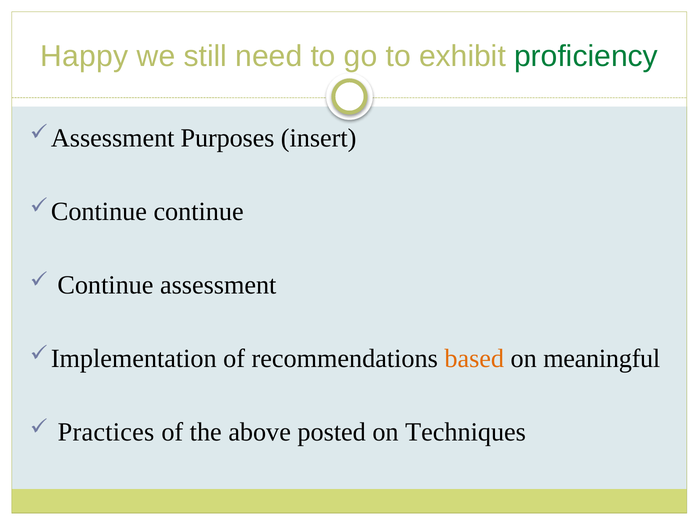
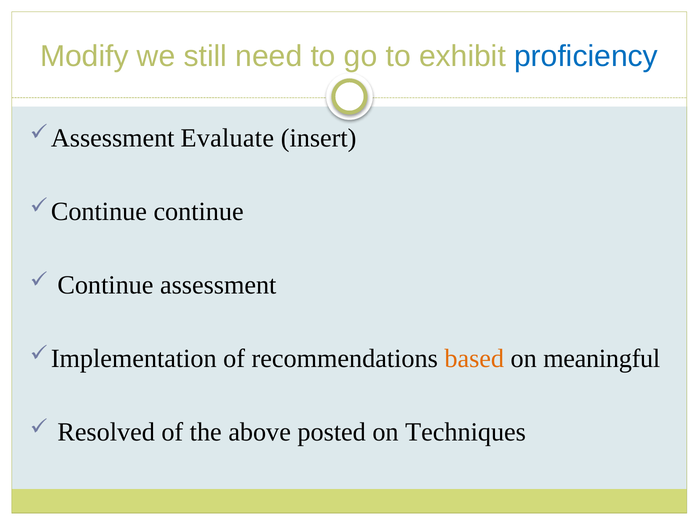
Happy: Happy -> Modify (84, 56)
proficiency colour: green -> blue (586, 56)
Purposes: Purposes -> Evaluate (227, 138)
Practices: Practices -> Resolved (106, 432)
